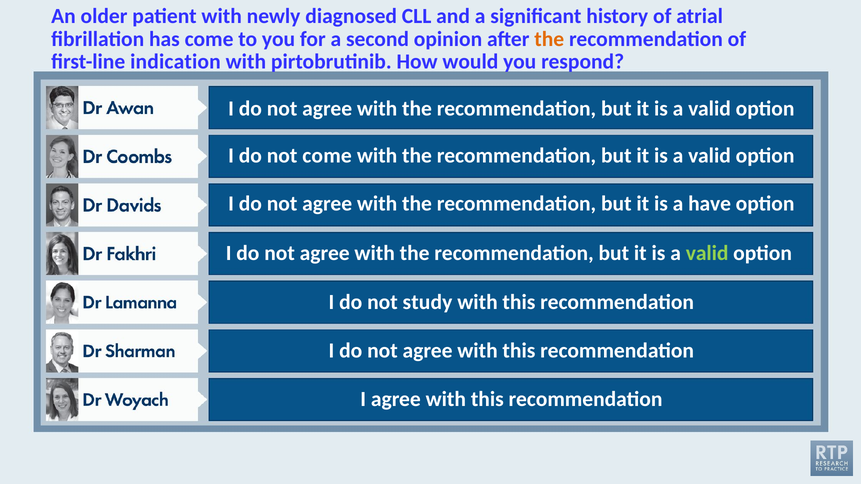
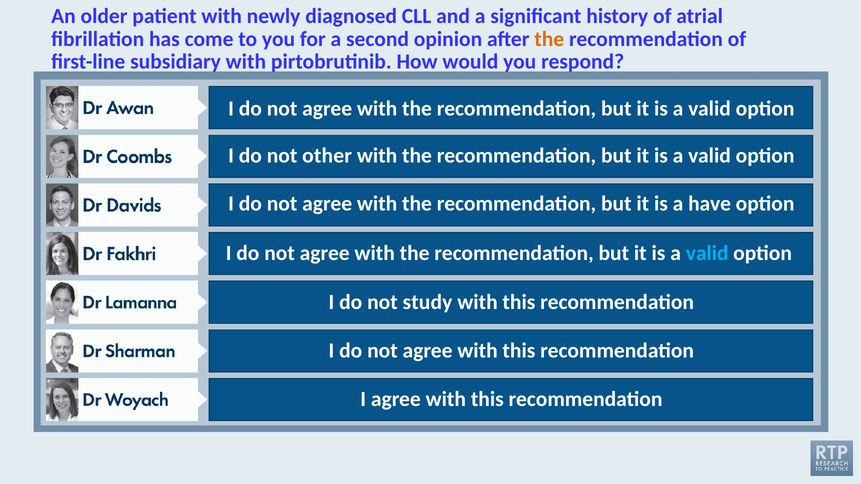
indication: indication -> subsidiary (176, 62)
not come: come -> other (327, 156)
valid colour: light green -> light blue (707, 253)
